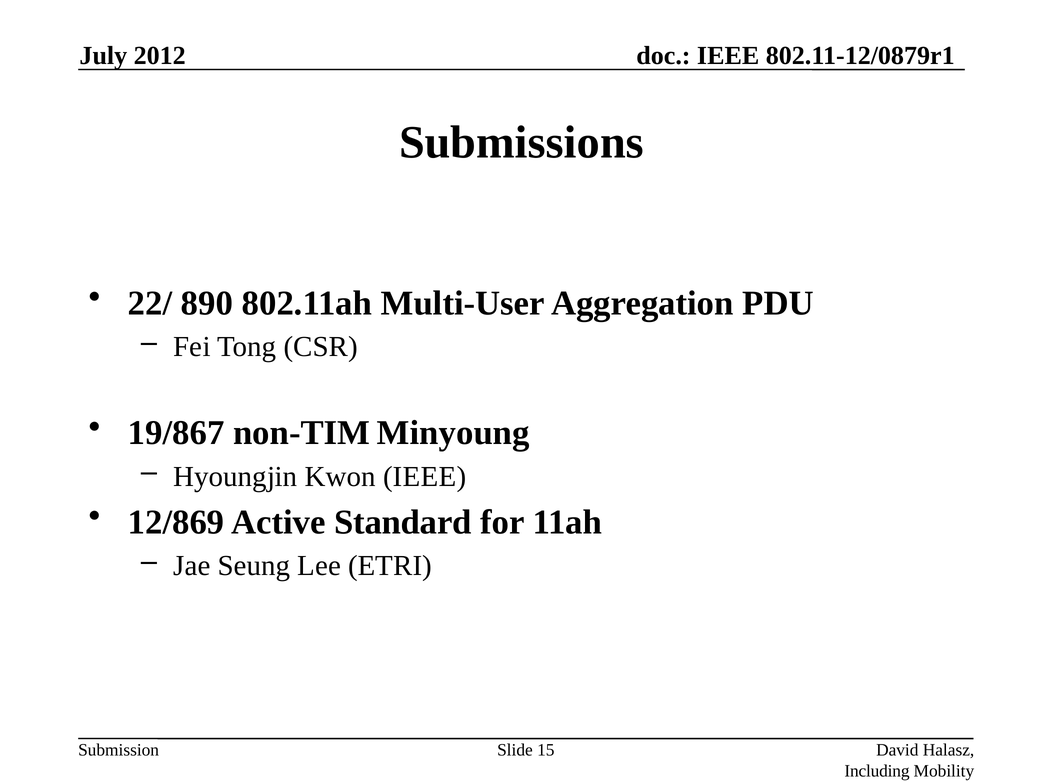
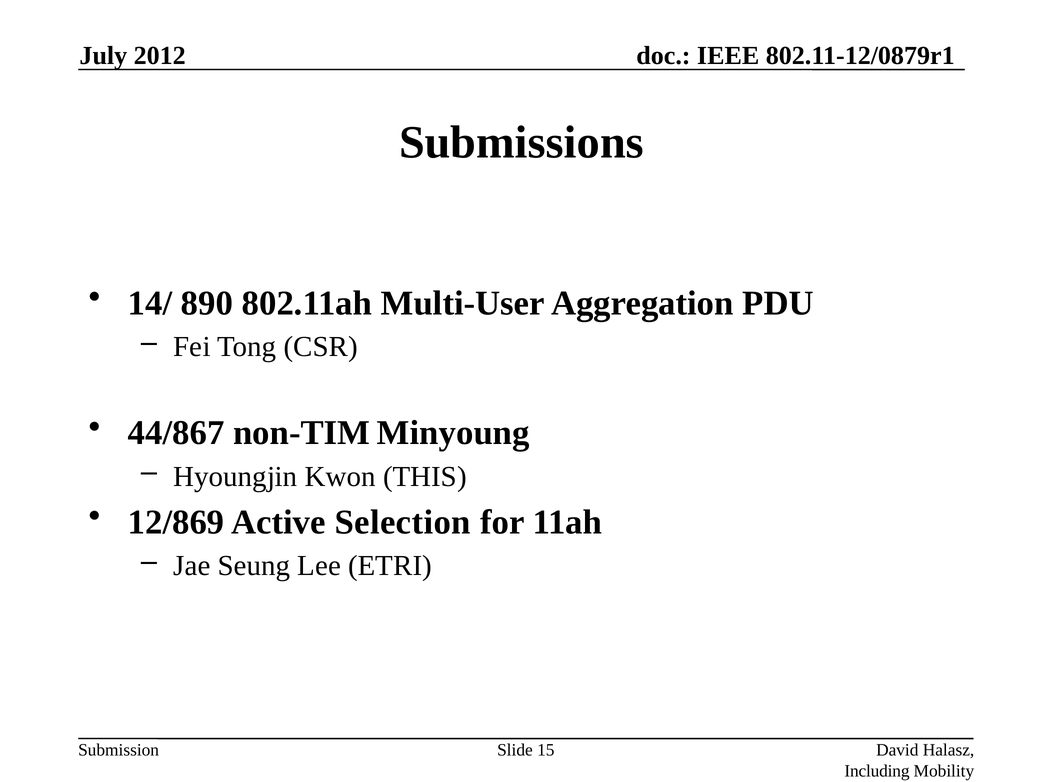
22/: 22/ -> 14/ (150, 303)
19/867: 19/867 -> 44/867 (176, 433)
Kwon IEEE: IEEE -> THIS (425, 477)
Standard: Standard -> Selection (403, 522)
